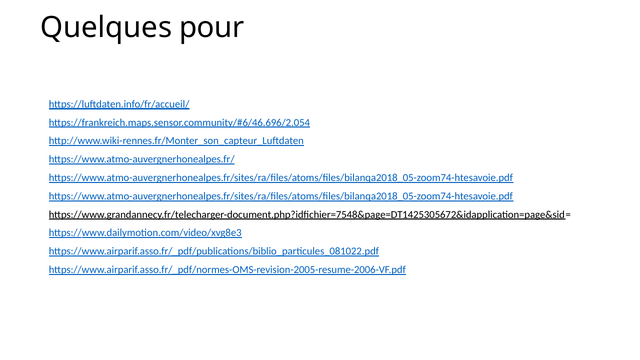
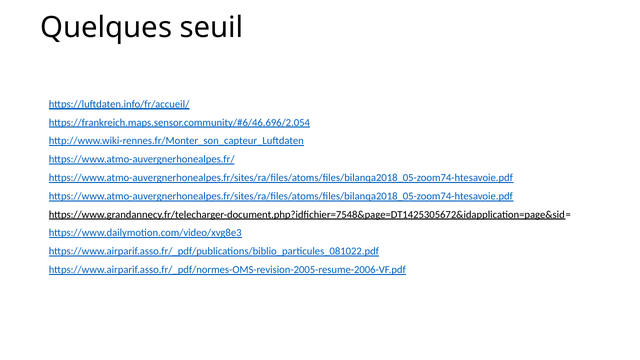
pour: pour -> seuil (212, 27)
